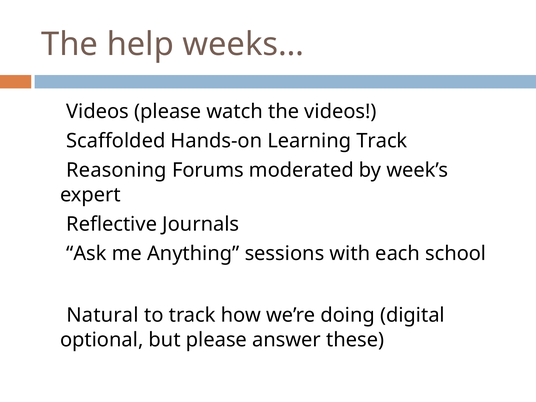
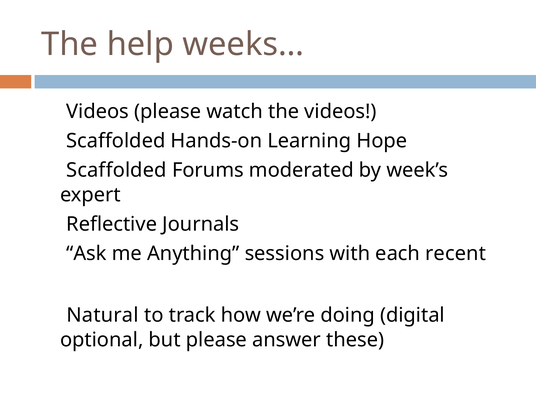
Learning Track: Track -> Hope (382, 141)
Reasoning: Reasoning -> Scaffolded (116, 170)
school: school -> recent (456, 254)
